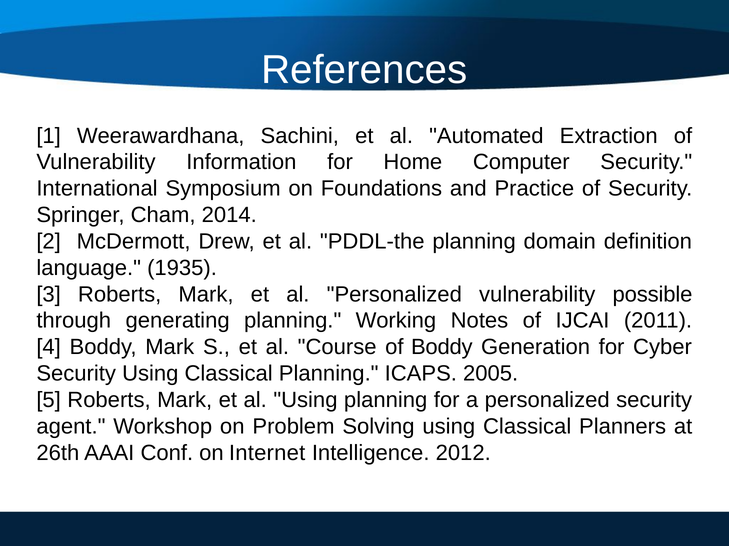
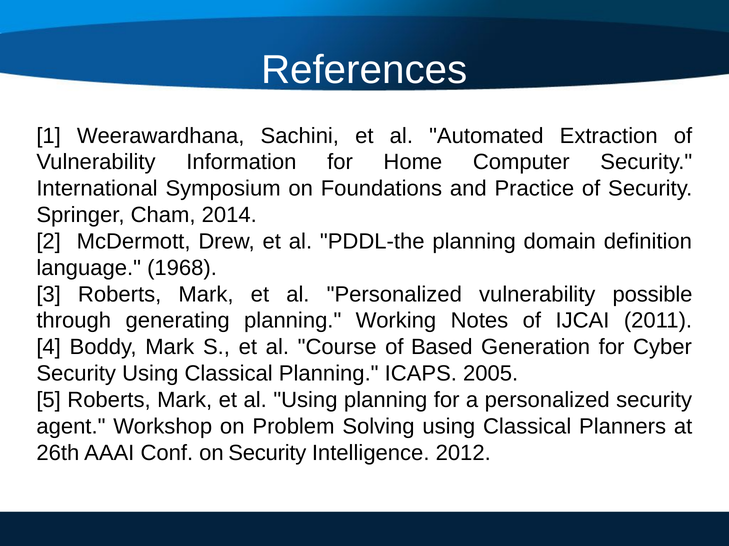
1935: 1935 -> 1968 (182, 268)
of Boddy: Boddy -> Based (442, 348)
on Internet: Internet -> Security (267, 453)
